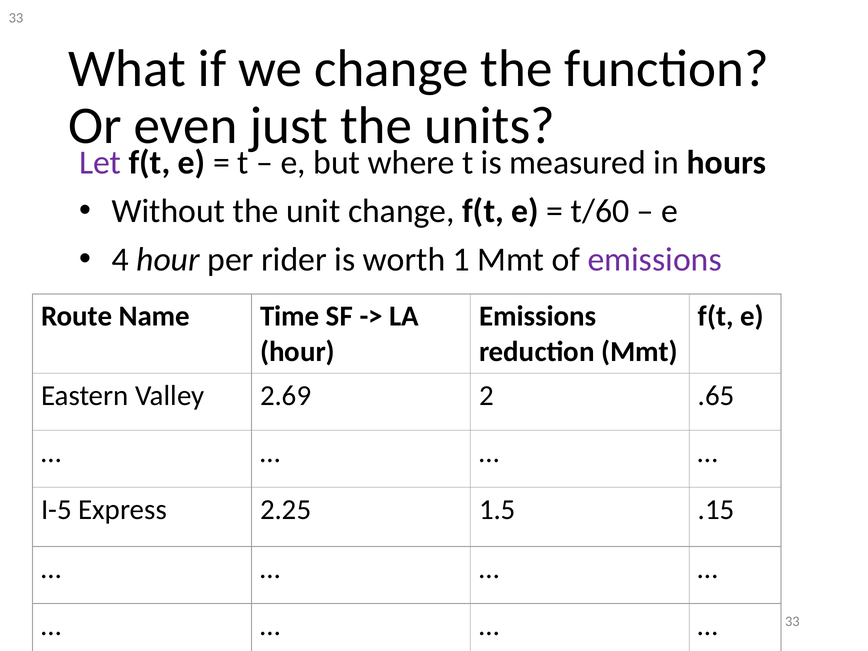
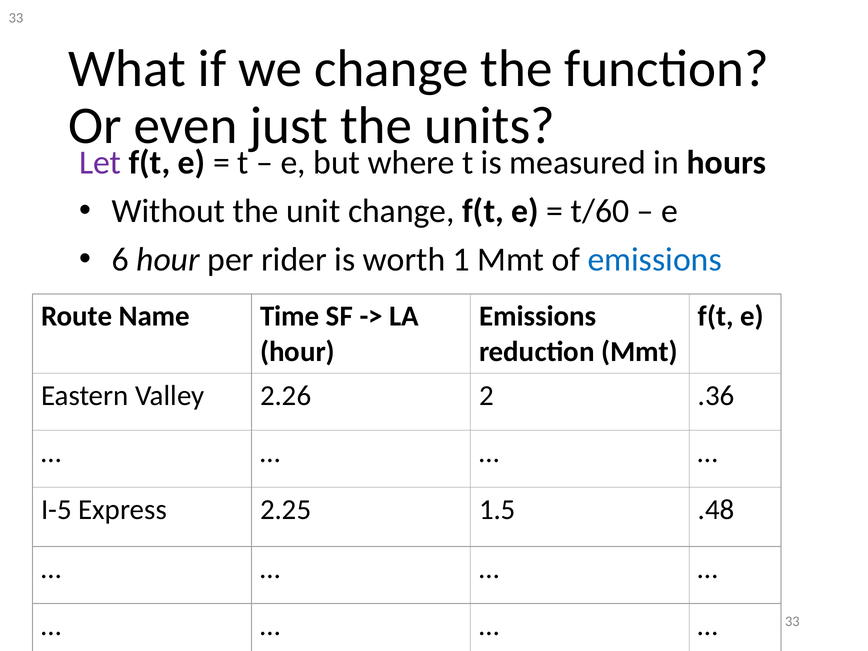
4: 4 -> 6 (120, 260)
emissions colour: purple -> blue (655, 260)
2.69: 2.69 -> 2.26 (286, 396)
.65: .65 -> .36 (716, 396)
.15: .15 -> .48 (716, 510)
